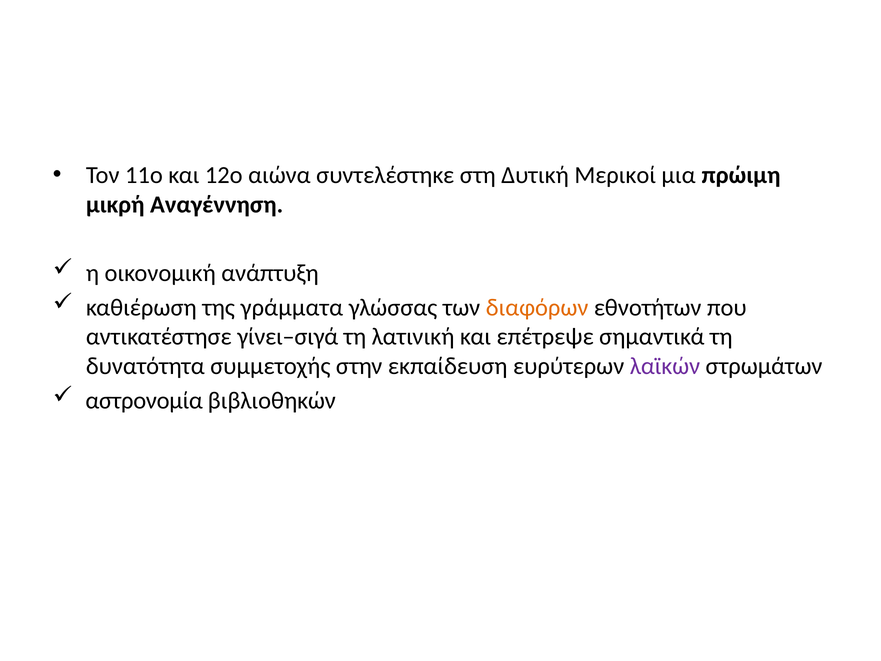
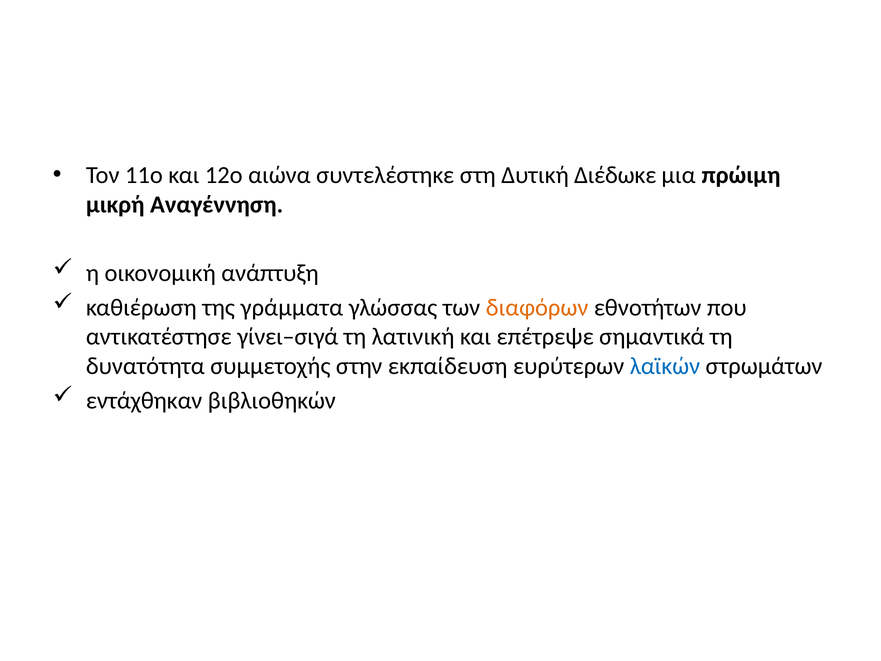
Μερικοί: Μερικοί -> Διέδωκε (615, 175)
λαϊκών colour: purple -> blue (665, 366)
αστρονομία: αστρονομία -> εντάχθηκαν (144, 400)
